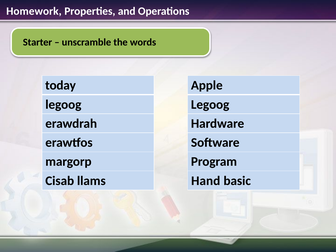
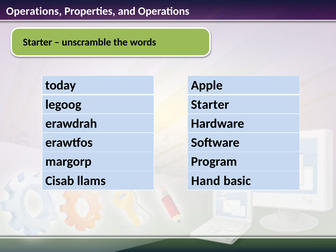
Homework: Homework -> Operations (34, 11)
Legoog: Legoog -> Starter (210, 104)
